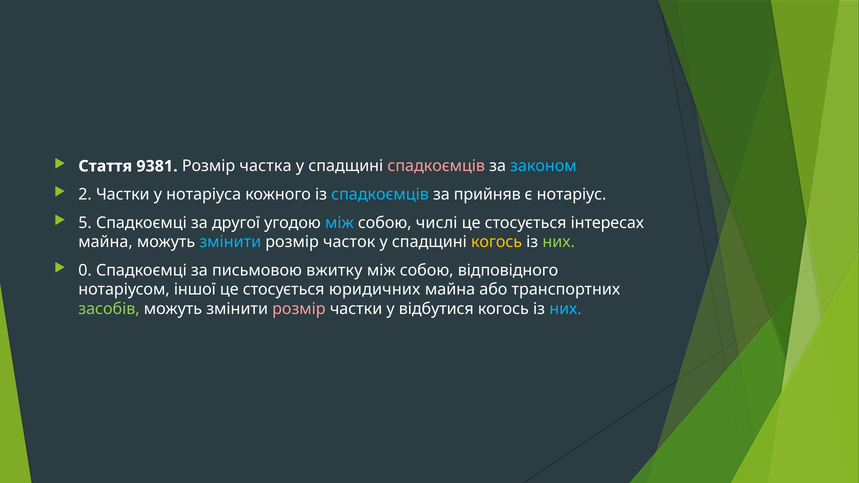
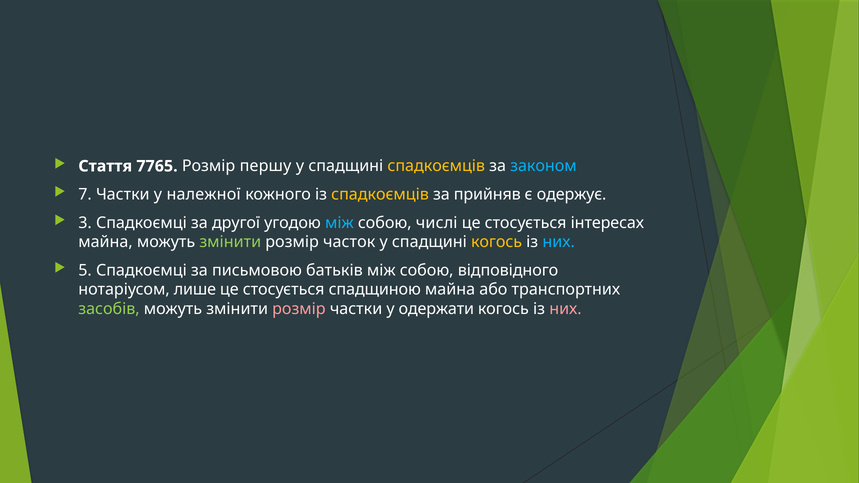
9381: 9381 -> 7765 (157, 166)
частка: частка -> першу (266, 166)
спадкоємців colour: pink -> yellow (436, 166)
2: 2 -> 7 (85, 195)
нотаріуса: нотаріуса -> належної (204, 195)
спадкоємців colour: light blue -> yellow (380, 195)
нотаріус: нотаріус -> одержує (572, 195)
5: 5 -> 3 (85, 223)
змінити colour: light blue -> light green (230, 242)
них colour: light green -> light blue (559, 242)
0: 0 -> 5 (85, 270)
вжитку: вжитку -> батьків (334, 270)
іншої: іншої -> лише (195, 290)
юридичних: юридичних -> спадщиною (375, 290)
відбутися: відбутися -> одержати (436, 309)
них colour: light blue -> pink (565, 309)
